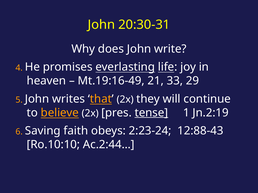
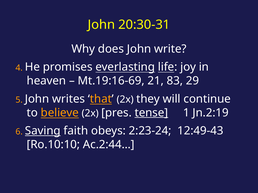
Mt.19:16-49: Mt.19:16-49 -> Mt.19:16-69 (111, 81)
33: 33 -> 83 (175, 81)
Saving underline: none -> present (43, 131)
12:88-43: 12:88-43 -> 12:49-43 (200, 131)
